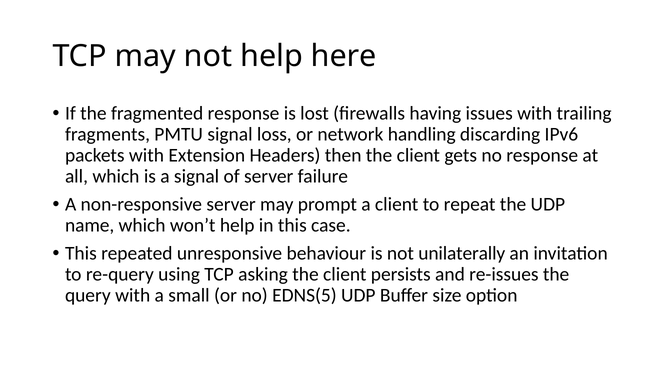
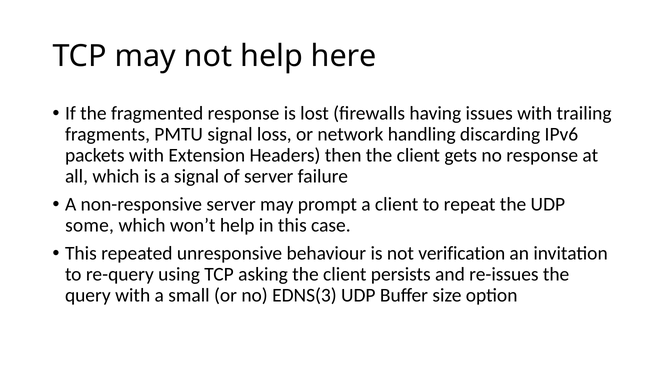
name: name -> some (90, 226)
unilaterally: unilaterally -> verification (462, 254)
EDNS(5: EDNS(5 -> EDNS(3 (304, 296)
